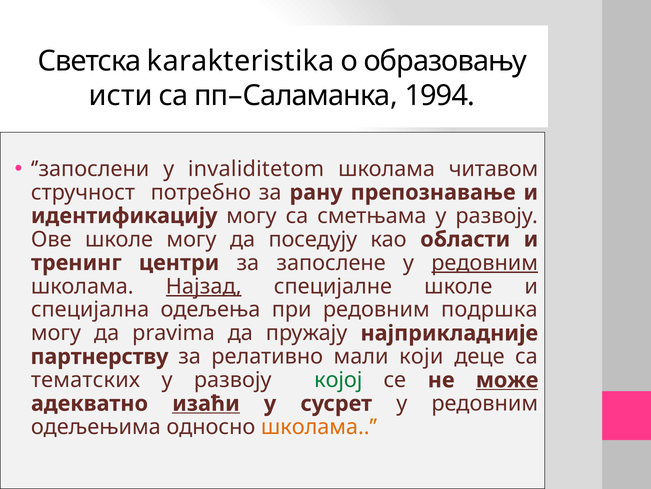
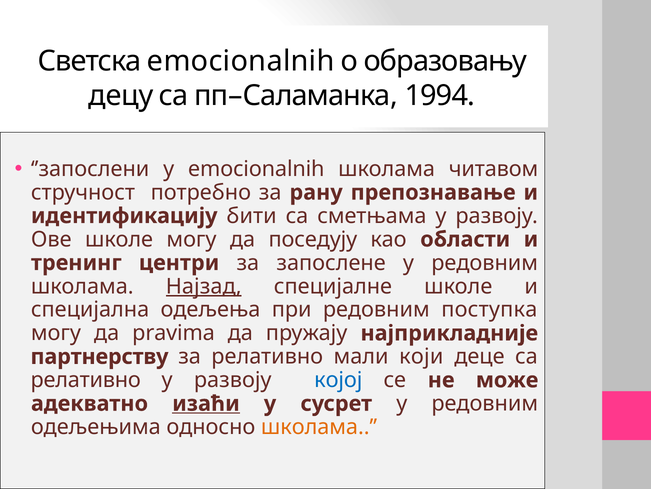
Светска karakteristika: karakteristika -> emocionalnih (241, 61)
исти: исти -> децу (121, 96)
у invaliditetom: invaliditetom -> emocionalnih (256, 169)
идентификацију могу: могу -> бити (252, 216)
редовним underline: present -> none (485, 262)
подршка: подршка -> поступка (489, 309)
тематских: тематских -> релативно (86, 380)
којој colour: green -> blue (338, 380)
може underline: present -> none (507, 380)
